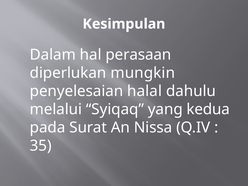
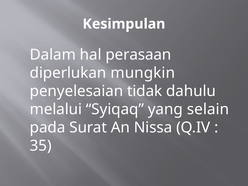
halal: halal -> tidak (145, 91)
kedua: kedua -> selain (208, 109)
